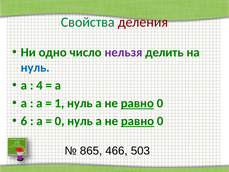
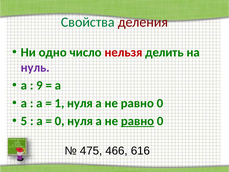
нельзя colour: purple -> red (123, 52)
нуль colour: blue -> purple (35, 68)
4: 4 -> 9 (39, 85)
1 нуль: нуль -> нуля (80, 103)
равно underline: present -> none (137, 103)
6: 6 -> 5 (24, 121)
0 нуль: нуль -> нуля (80, 121)
865: 865 -> 475 (91, 151)
503: 503 -> 616 (140, 151)
